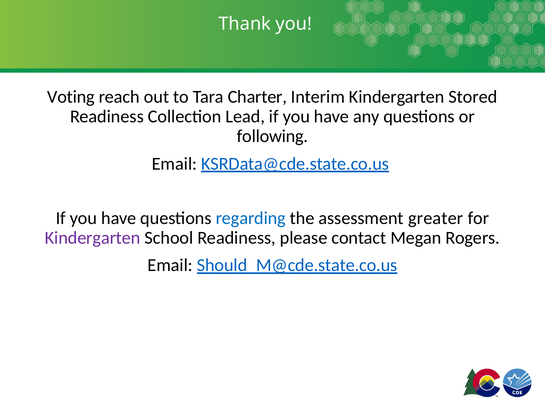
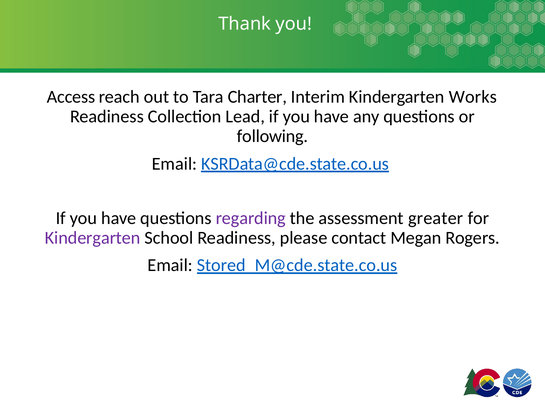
Voting: Voting -> Access (71, 97)
Stored: Stored -> Works (473, 97)
regarding colour: blue -> purple (251, 218)
Should_M@cde.state.co.us: Should_M@cde.state.co.us -> Stored_M@cde.state.co.us (297, 265)
